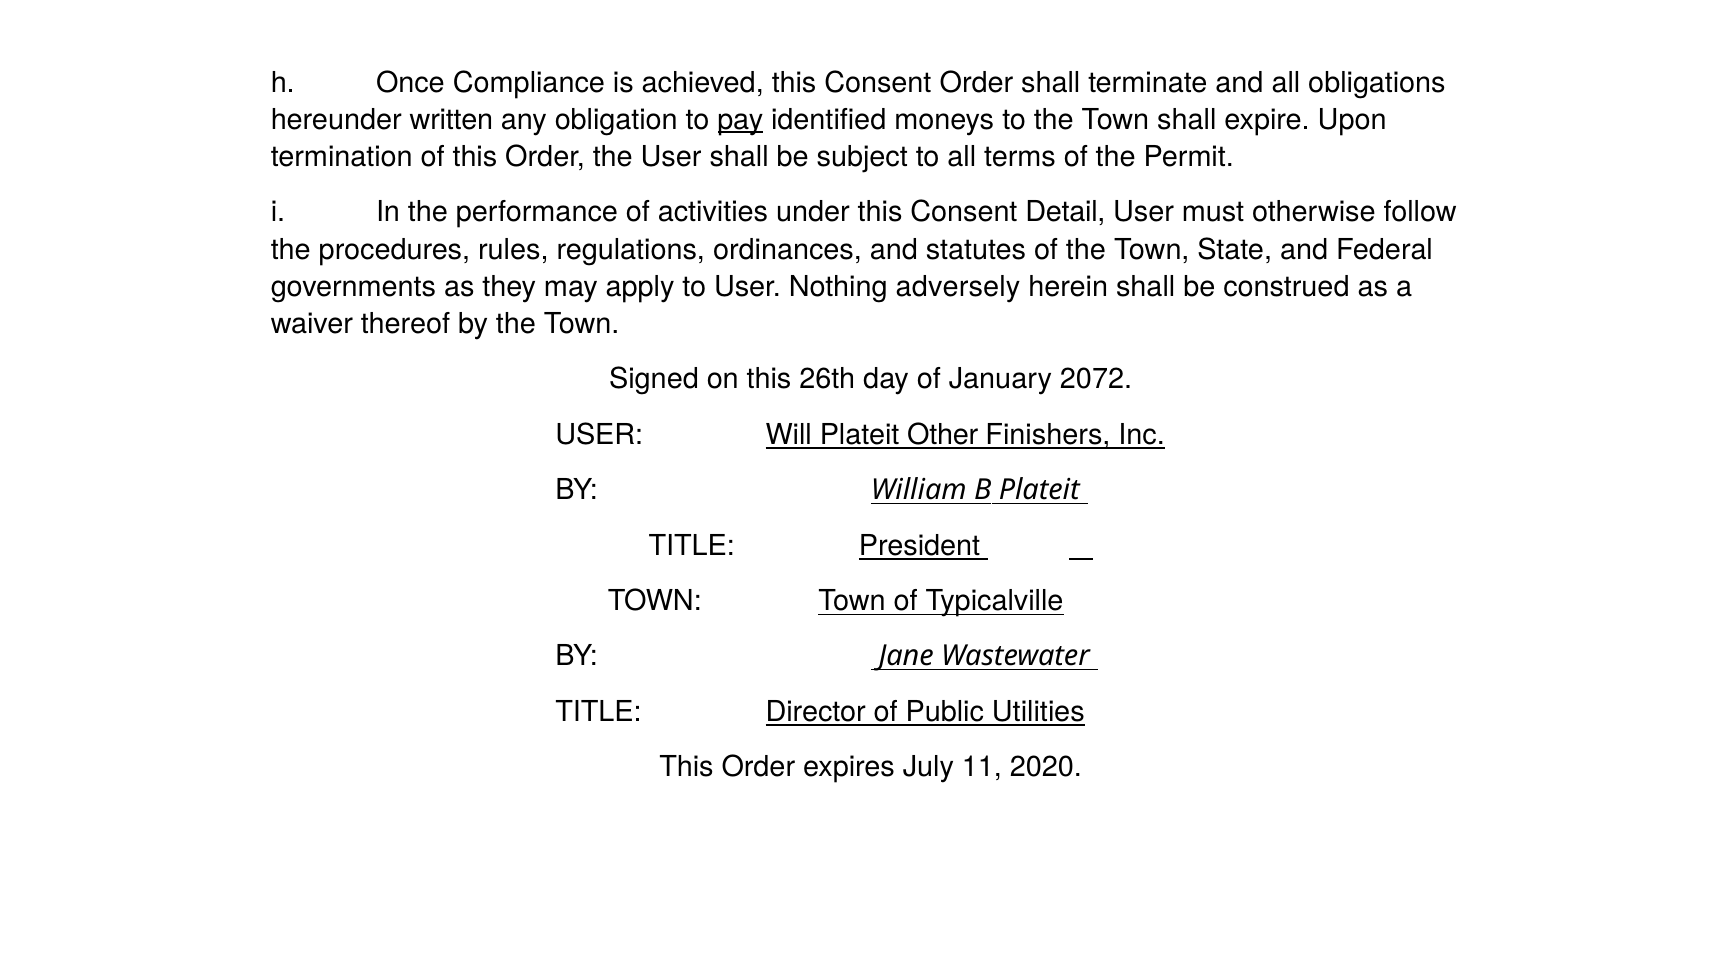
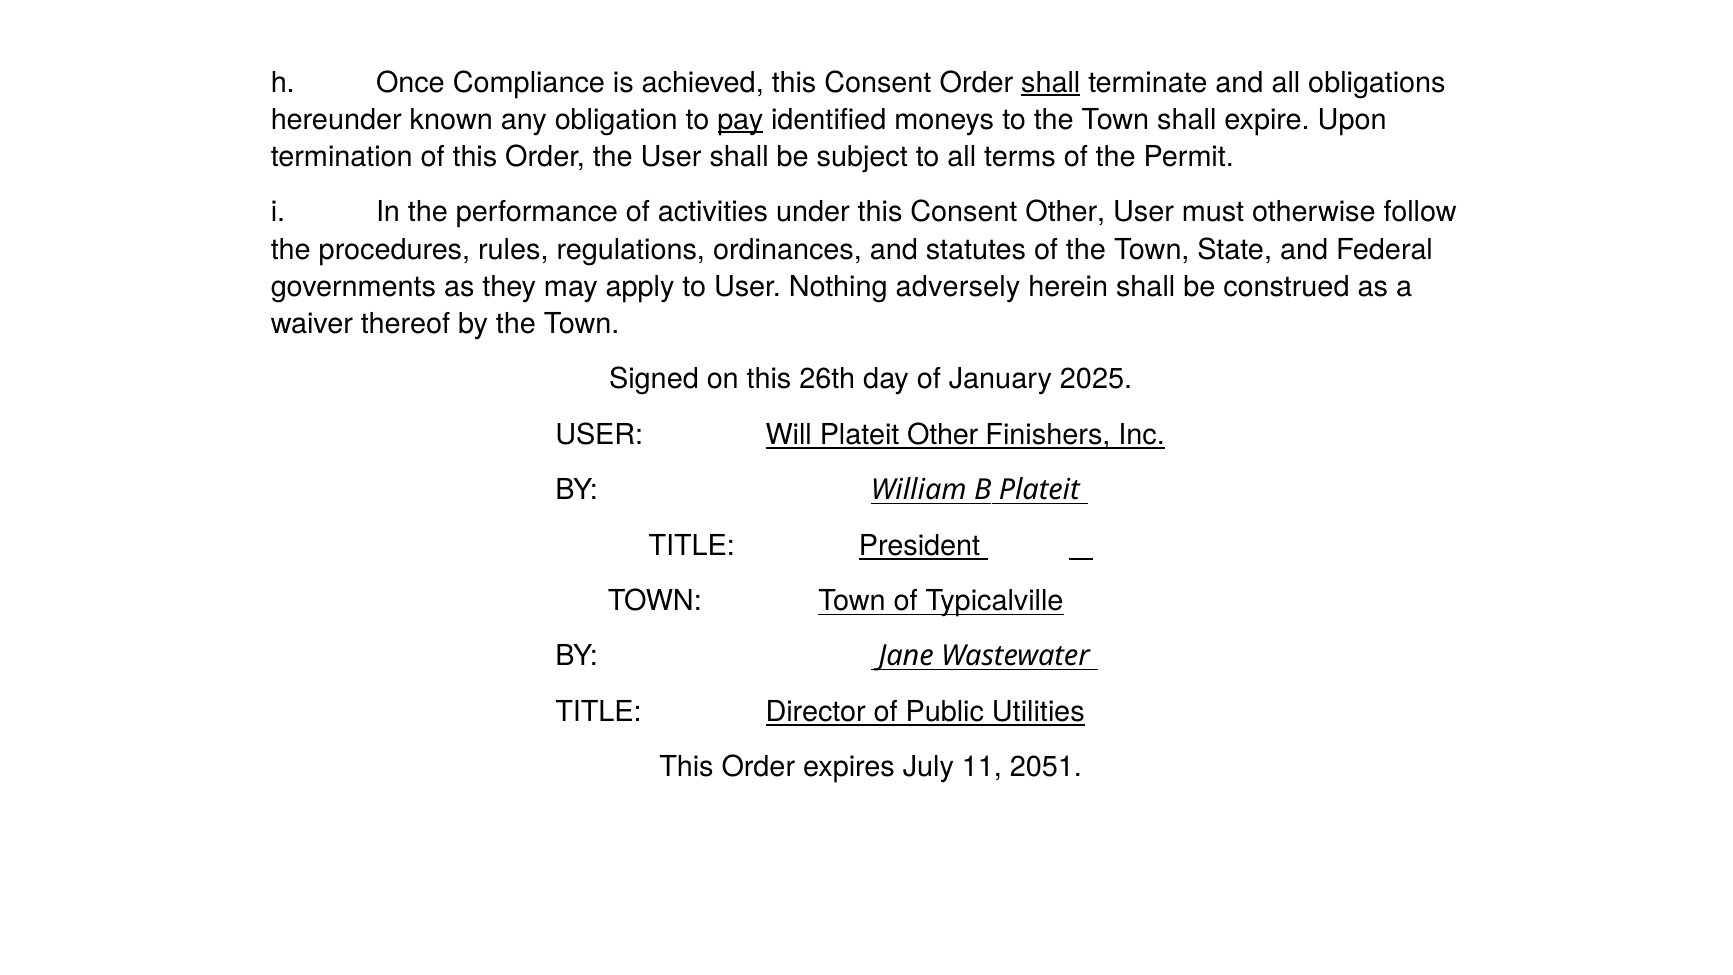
shall underline: none -> present (1051, 82)
written: written -> known (451, 120)
Consent Detail: Detail -> Other (1065, 212)
2072: 2072 -> 2025 (1096, 379)
2020: 2020 -> 2051 (1046, 767)
